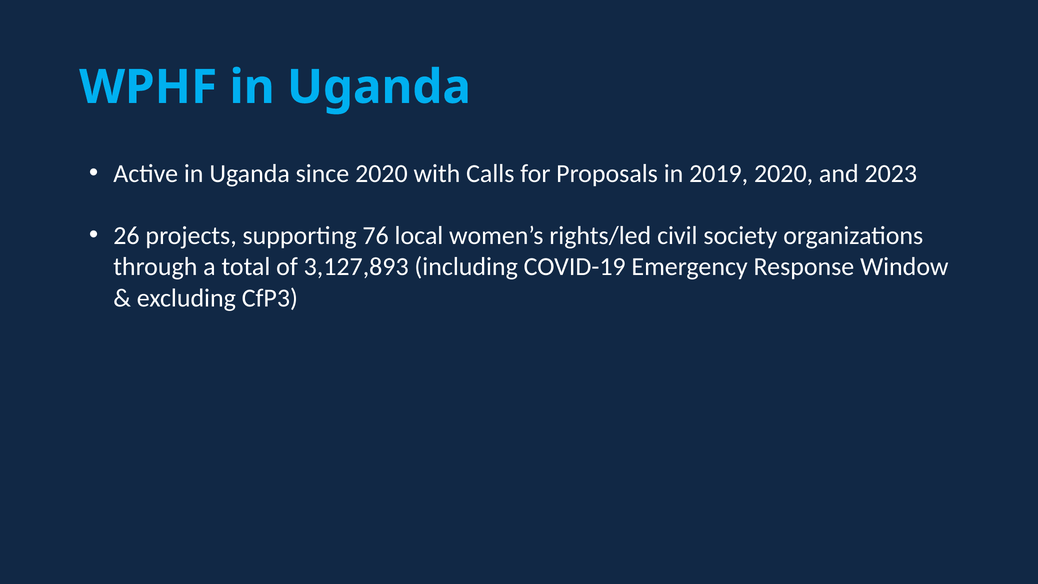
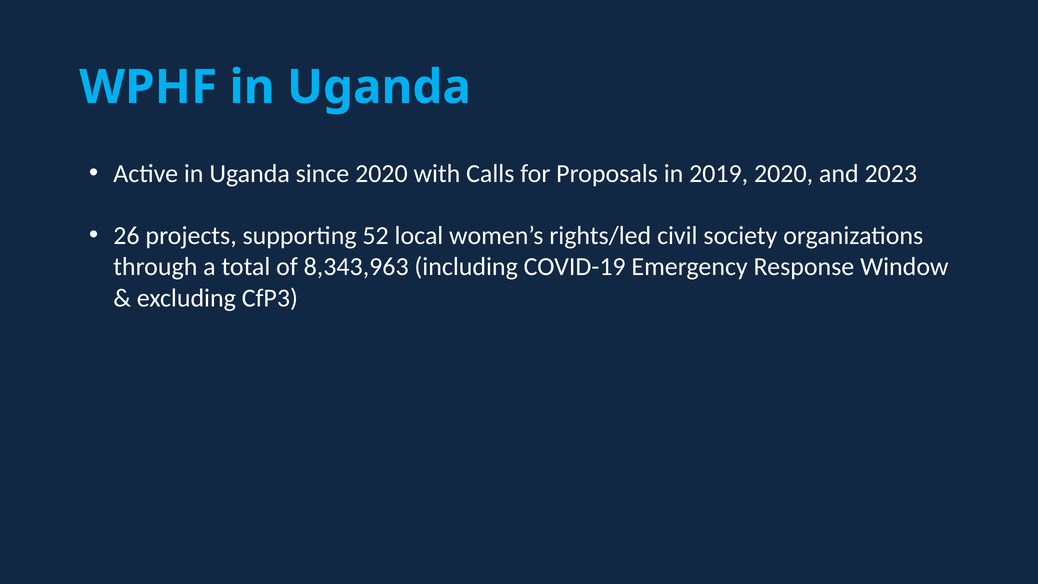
76: 76 -> 52 (376, 236)
3,127,893: 3,127,893 -> 8,343,963 (356, 267)
